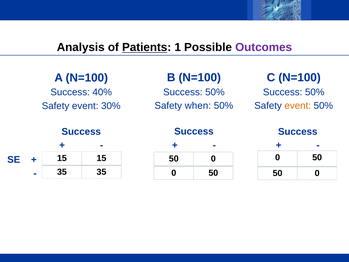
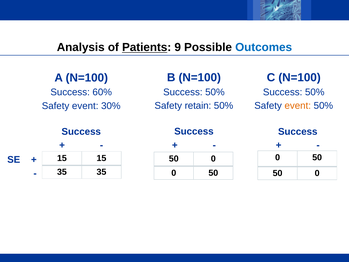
1: 1 -> 9 (178, 47)
Outcomes colour: purple -> blue (264, 47)
40%: 40% -> 60% (102, 92)
when: when -> retain (198, 106)
